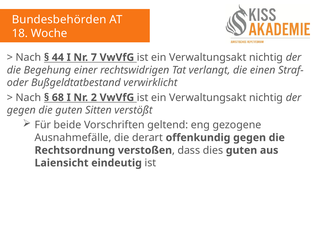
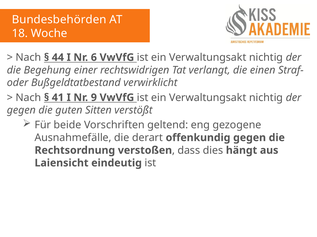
7: 7 -> 6 (94, 58)
68: 68 -> 41 (58, 98)
2: 2 -> 9 (94, 98)
dies guten: guten -> hängt (242, 151)
